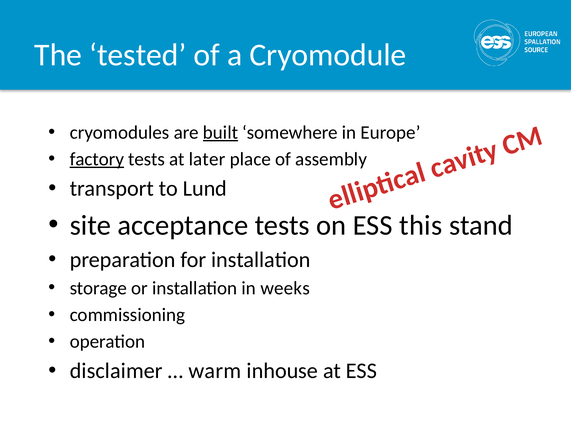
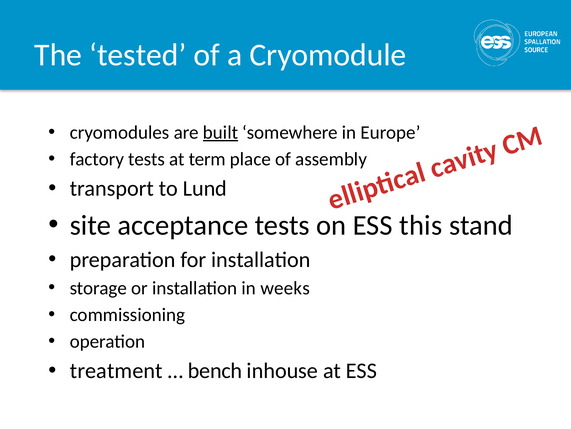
factory underline: present -> none (97, 159)
later: later -> term (207, 159)
disclaimer: disclaimer -> treatment (116, 370)
warm: warm -> bench (215, 370)
